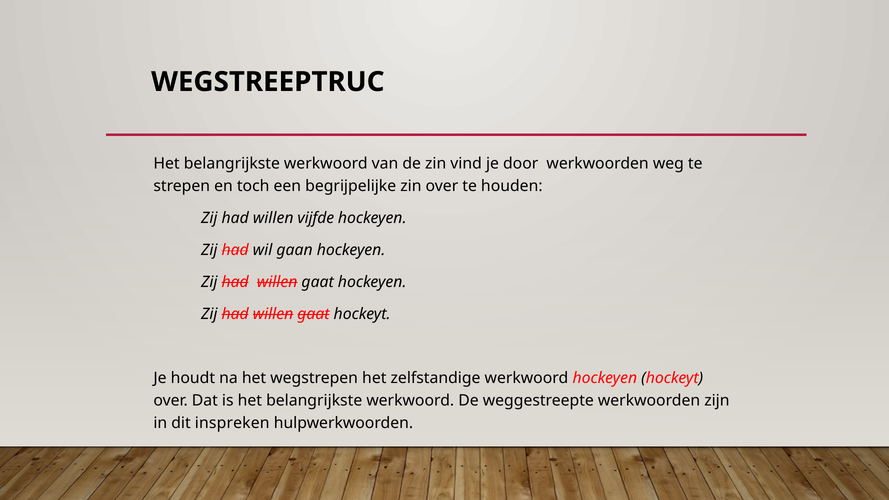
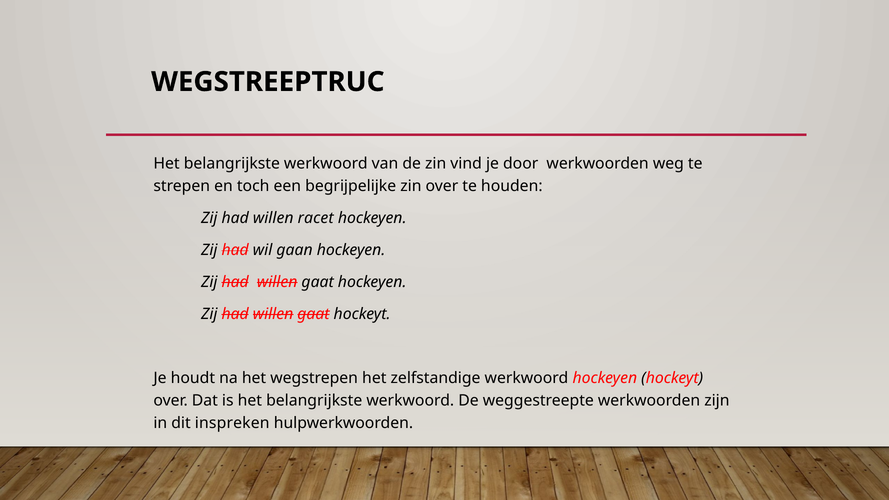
vijfde: vijfde -> racet (316, 218)
